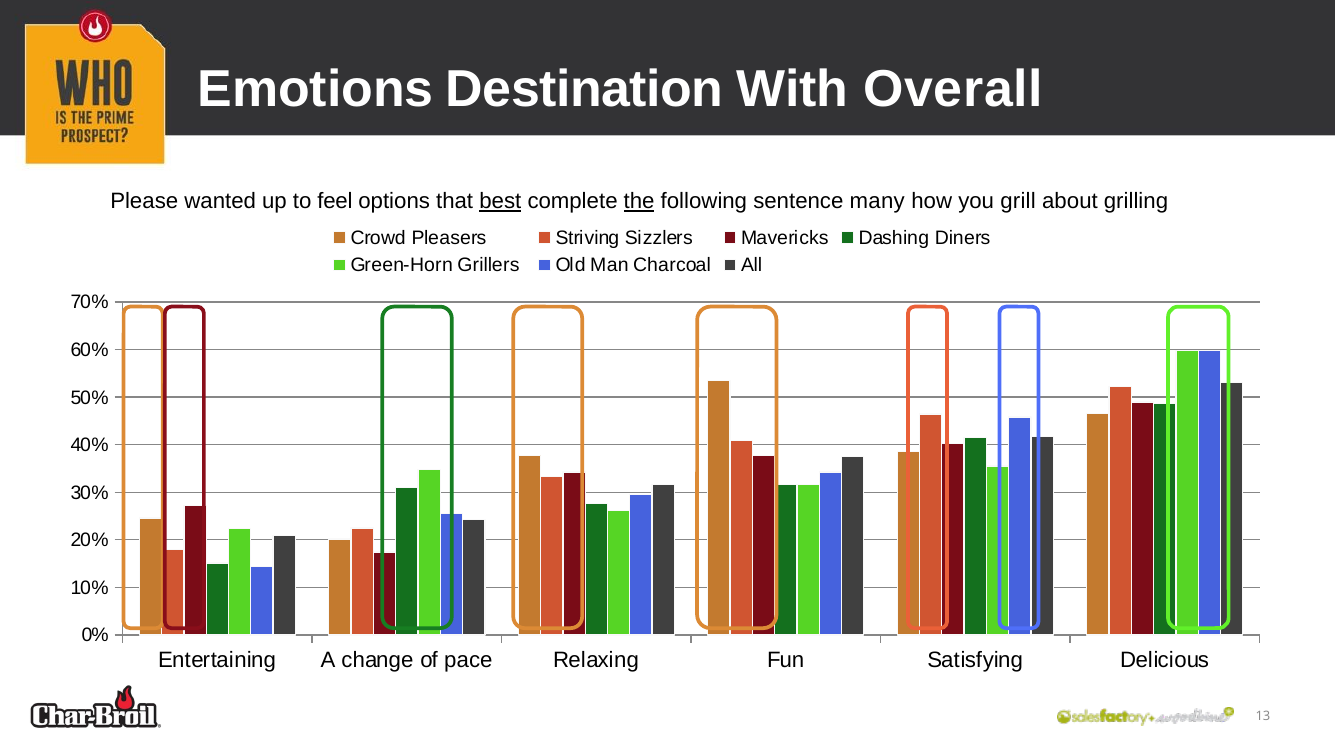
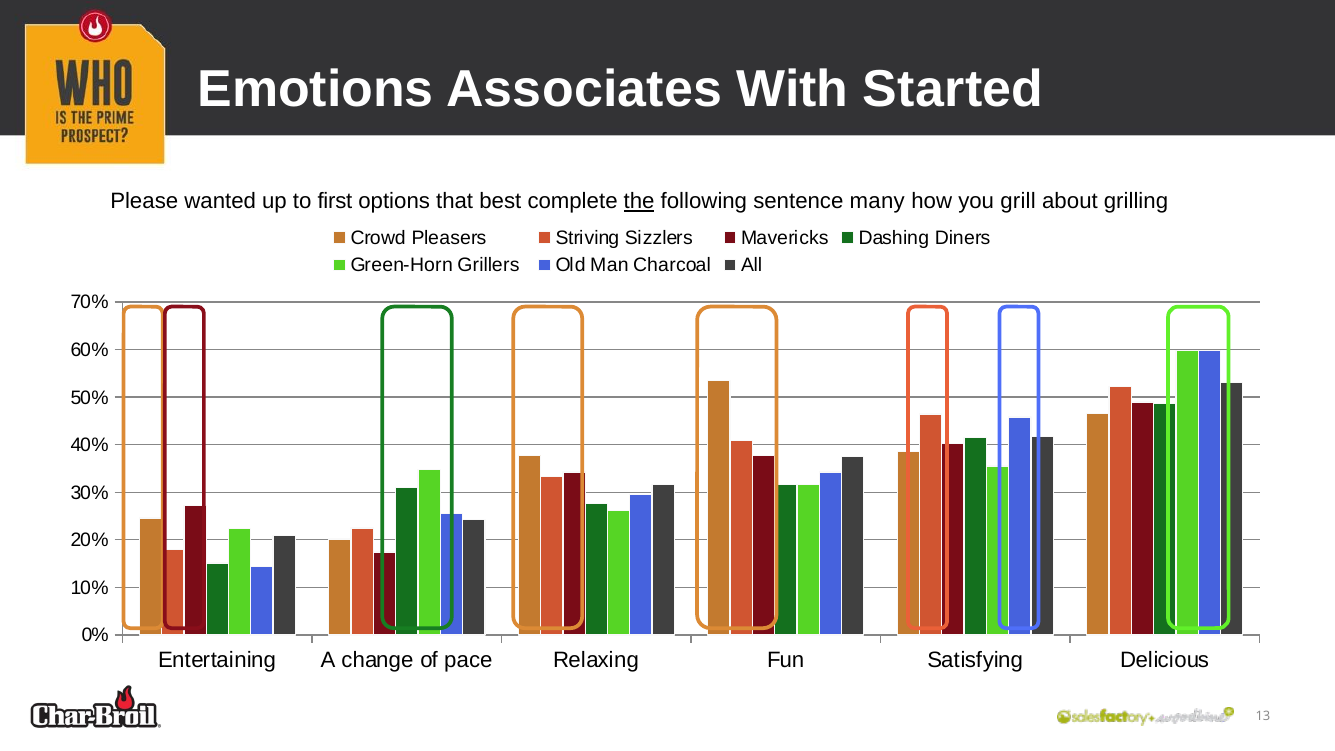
Destination: Destination -> Associates (584, 89)
Overall: Overall -> Started (953, 89)
feel: feel -> first (335, 202)
best underline: present -> none (500, 202)
